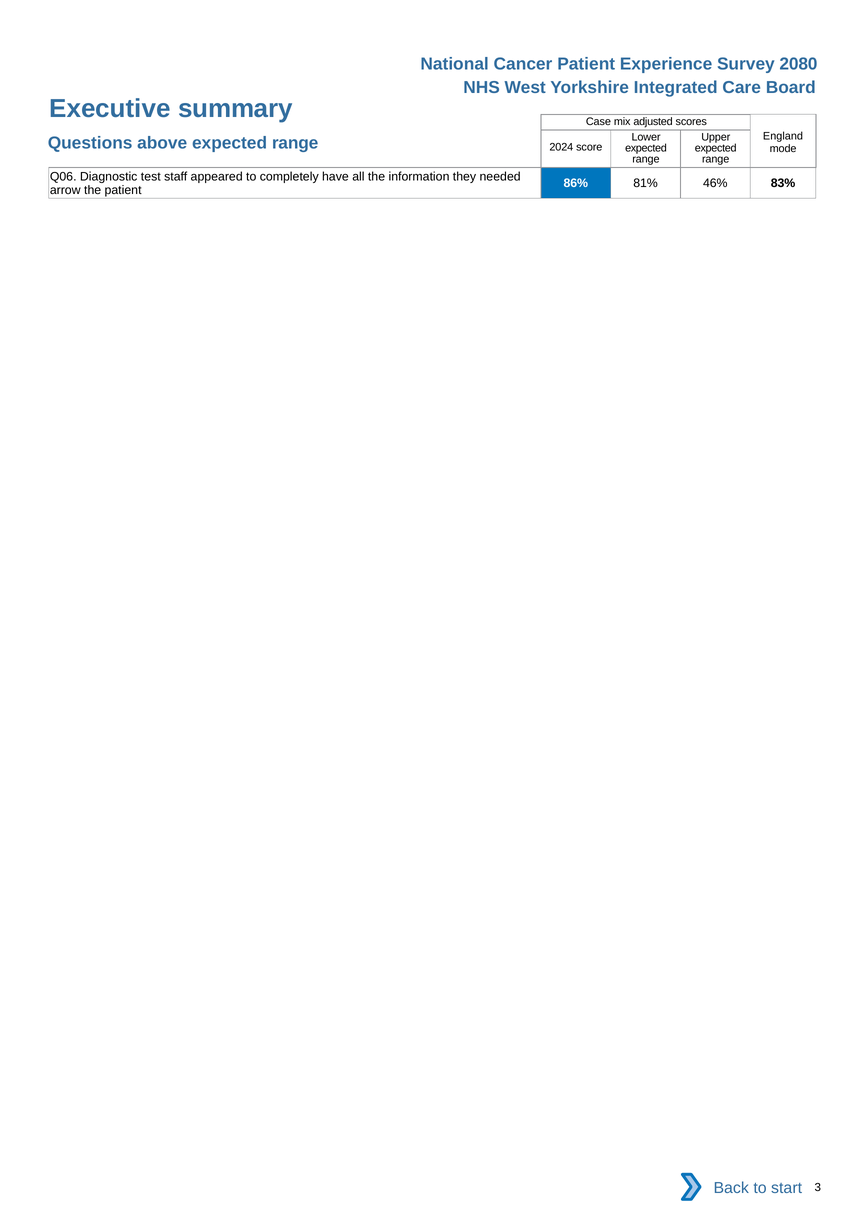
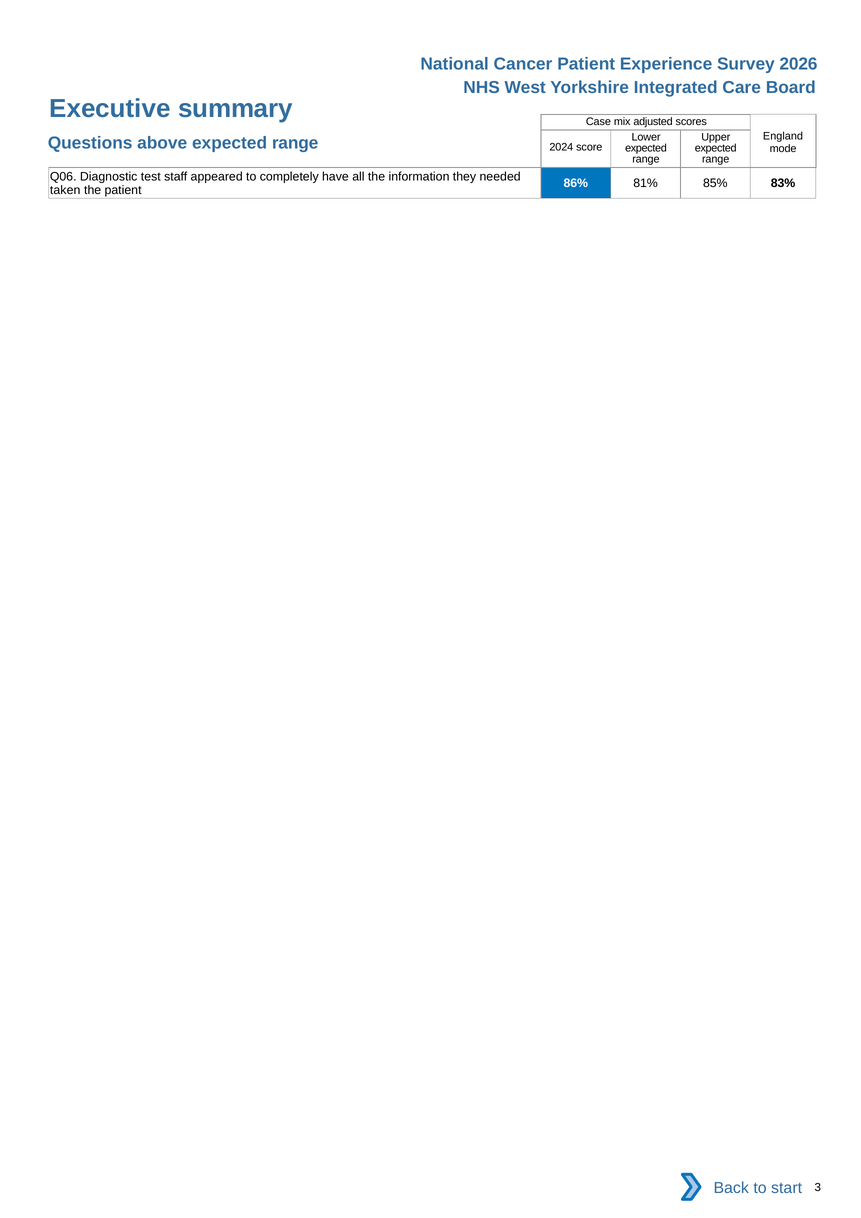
2080: 2080 -> 2026 (798, 64)
46%: 46% -> 85% (715, 183)
arrow: arrow -> taken (65, 190)
